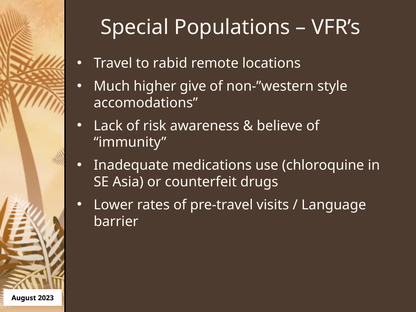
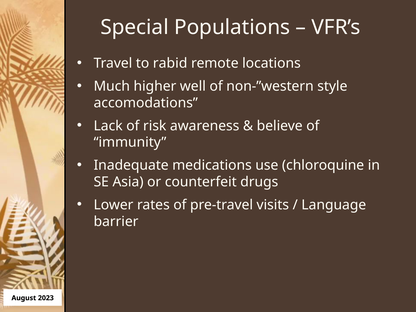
give: give -> well (193, 86)
